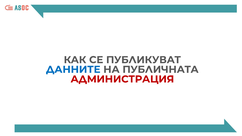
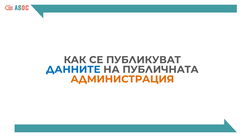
АДМИНИСТРАЦИЯ colour: red -> orange (122, 79)
